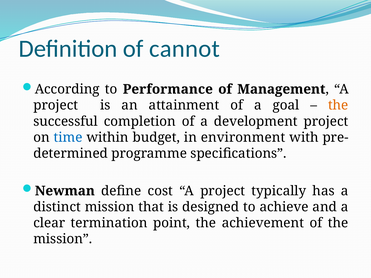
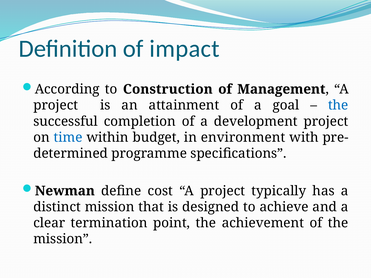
cannot: cannot -> impact (185, 49)
Performance: Performance -> Construction (168, 89)
the colour: orange -> blue (338, 105)
